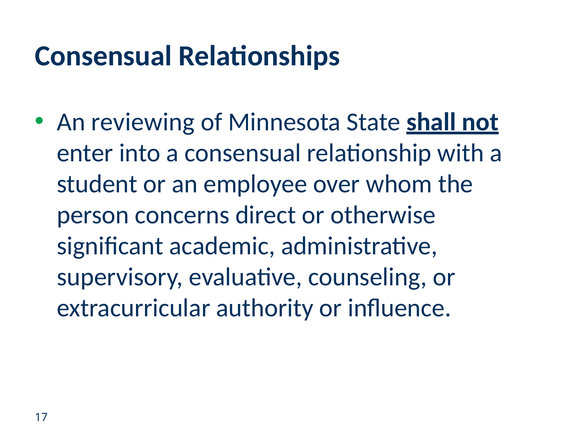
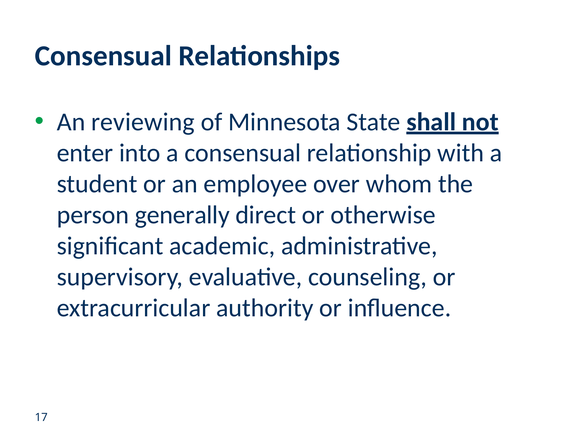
concerns: concerns -> generally (182, 215)
